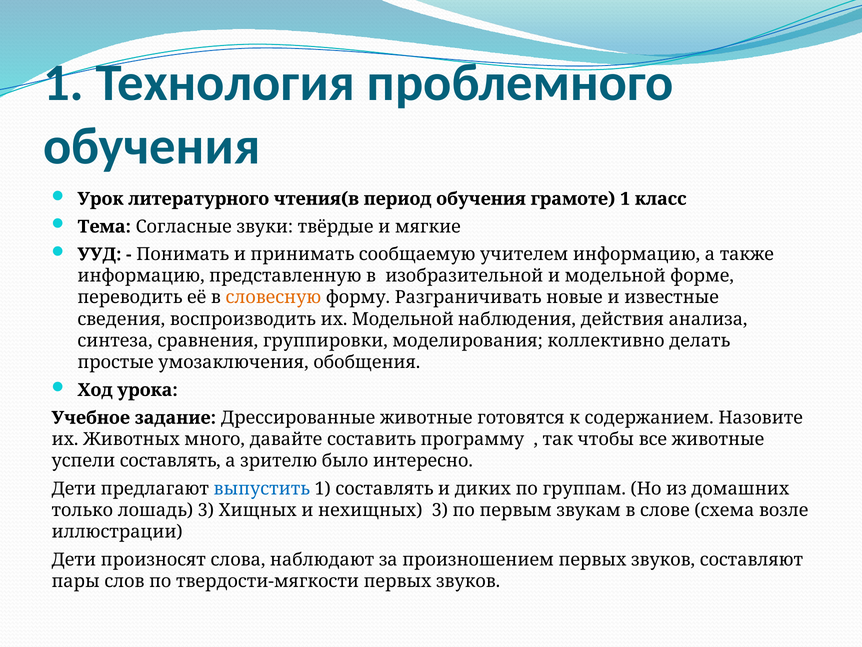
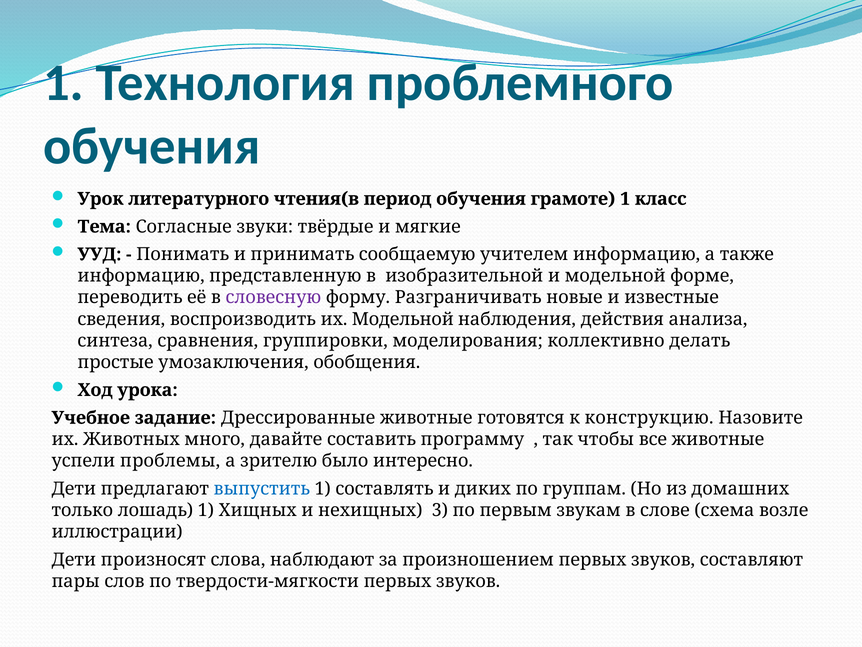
словесную colour: orange -> purple (273, 297)
содержанием: содержанием -> конструкцию (649, 418)
успели составлять: составлять -> проблемы (170, 461)
лошадь 3: 3 -> 1 (206, 510)
